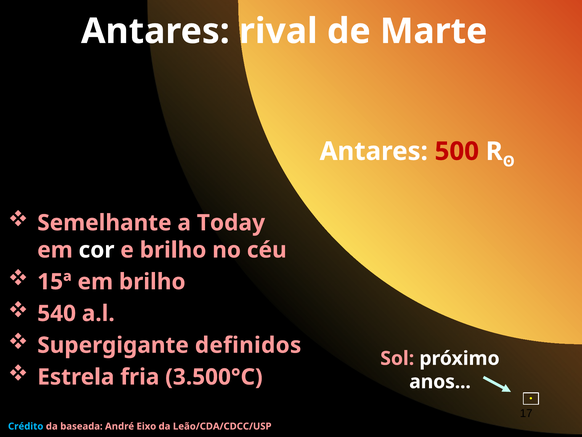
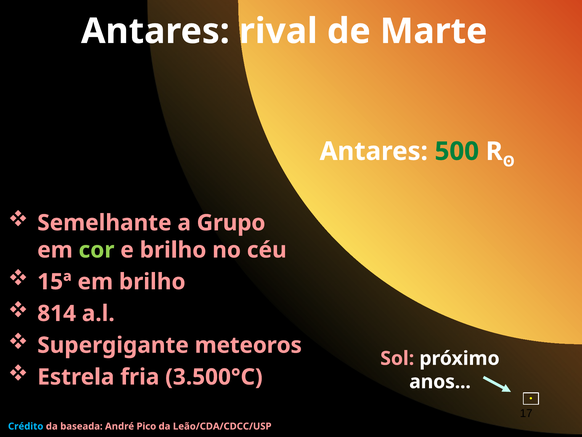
500 colour: red -> green (457, 151)
Today: Today -> Grupo (231, 223)
cor colour: white -> light green (97, 250)
540: 540 -> 814 (57, 313)
definidos: definidos -> meteoros (248, 345)
Eixo: Eixo -> Pico (146, 426)
